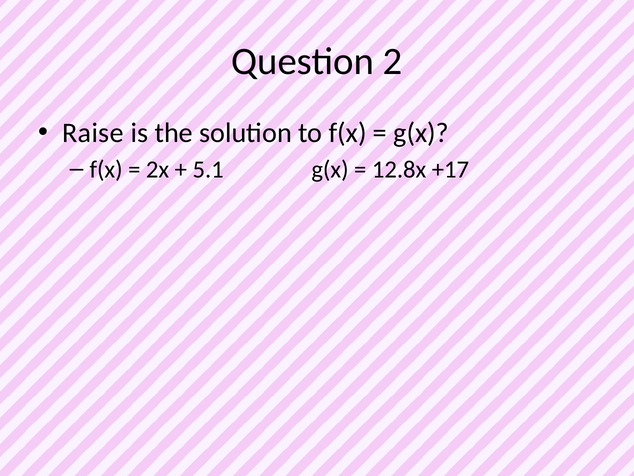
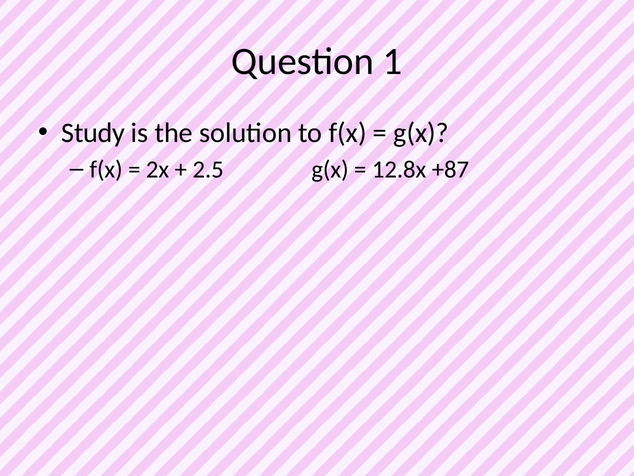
2: 2 -> 1 (393, 61)
Raise: Raise -> Study (93, 133)
5.1: 5.1 -> 2.5 (208, 169)
+17: +17 -> +87 (450, 169)
